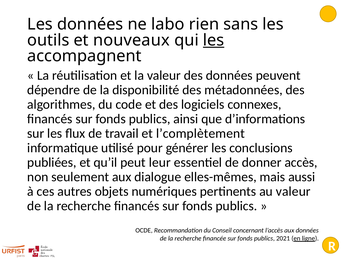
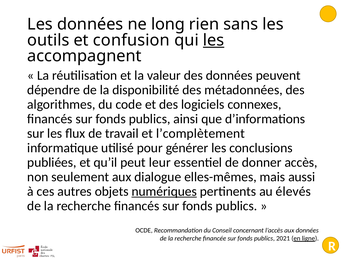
labo: labo -> long (168, 24)
nouveaux: nouveaux -> confusion (131, 40)
numériques underline: none -> present (164, 192)
au valeur: valeur -> élevés (293, 192)
